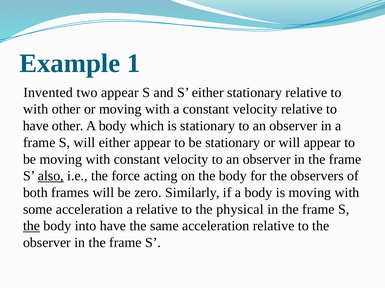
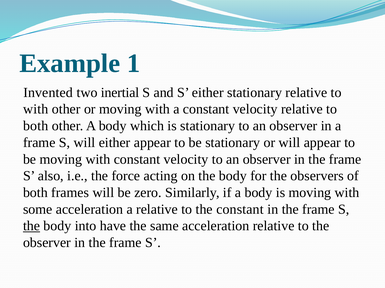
two appear: appear -> inertial (120, 93)
have: have -> both (36, 126)
also underline: present -> none (51, 176)
the physical: physical -> constant (240, 210)
